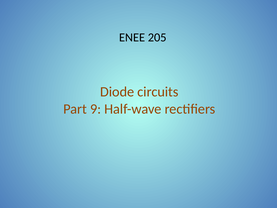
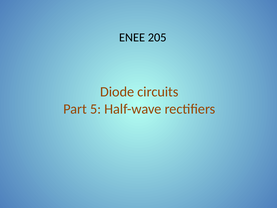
9: 9 -> 5 (96, 109)
